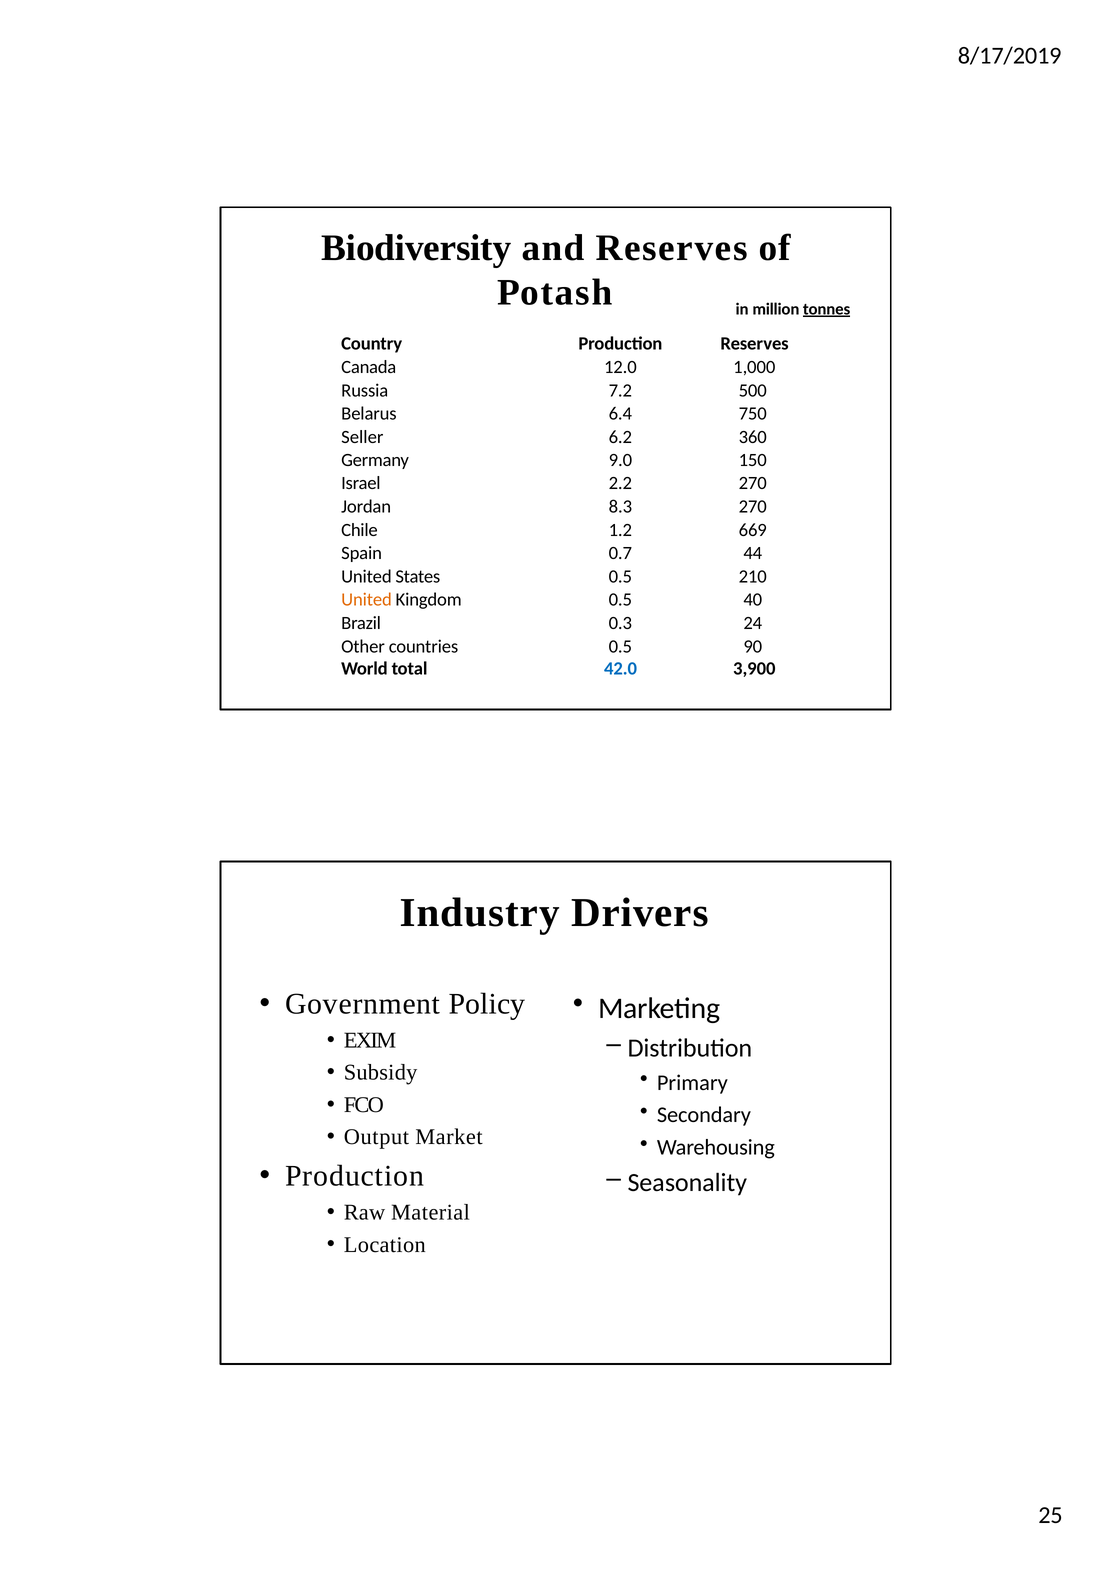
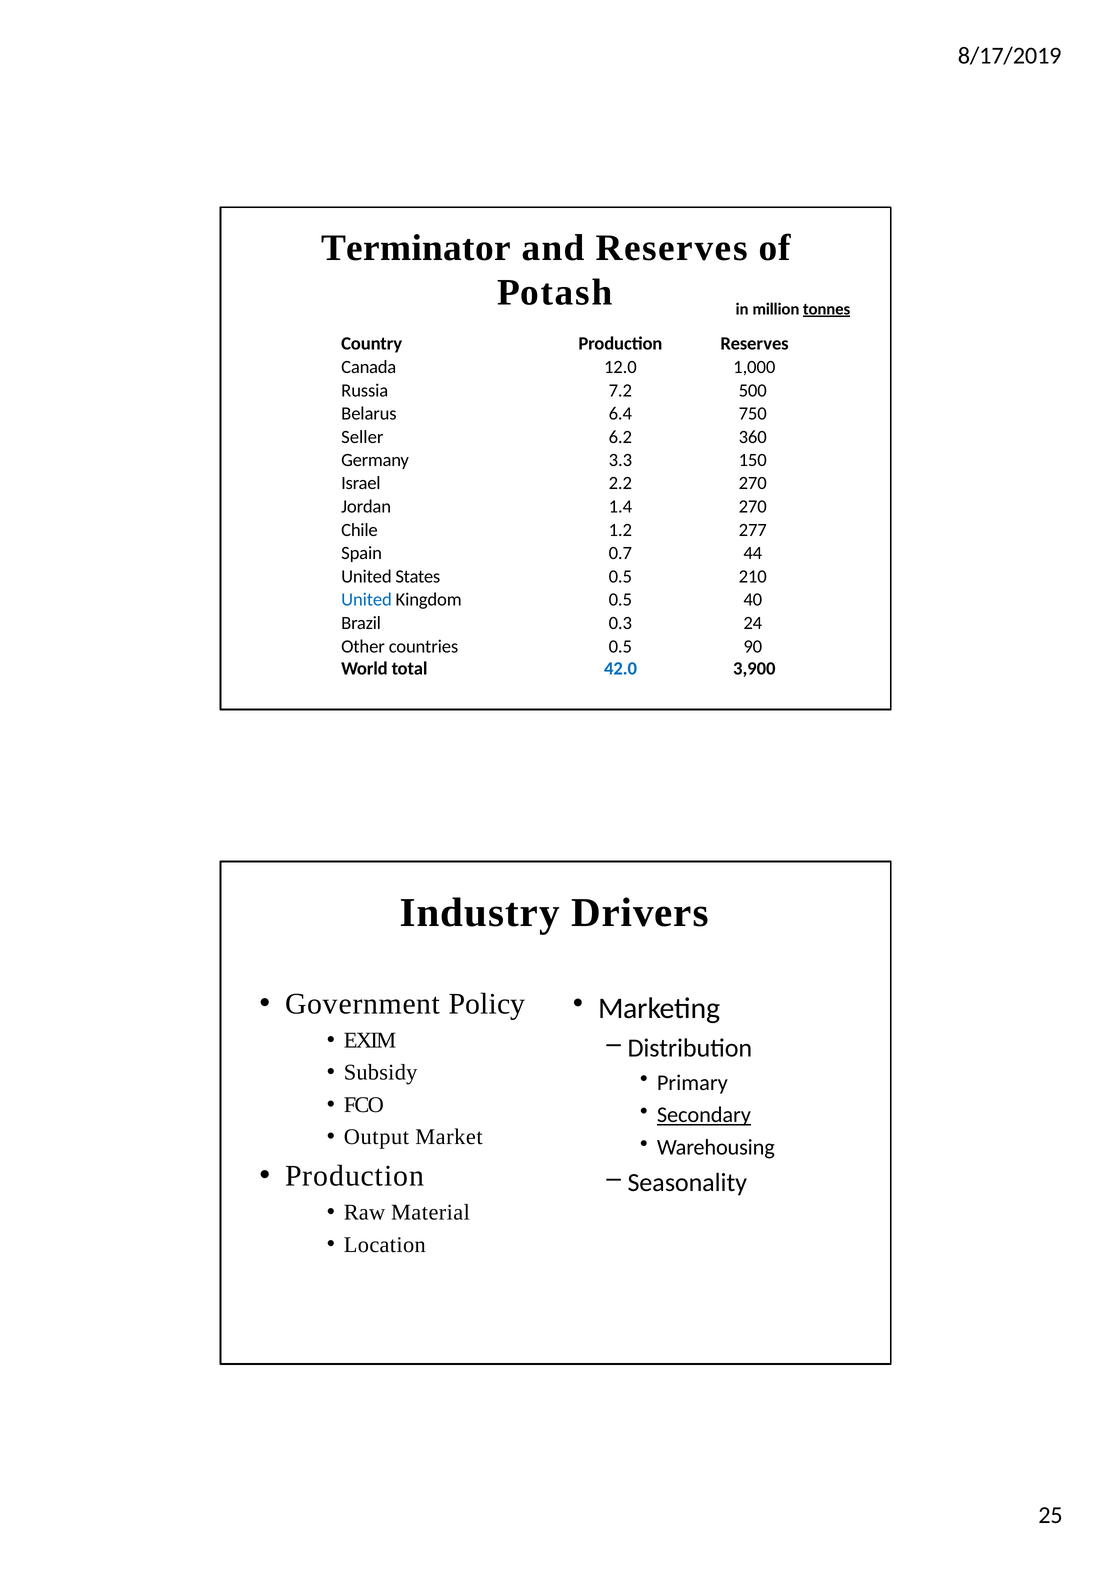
Biodiversity: Biodiversity -> Terminator (416, 248)
9.0: 9.0 -> 3.3 (620, 460)
8.3: 8.3 -> 1.4 (620, 507)
669: 669 -> 277 (753, 530)
United colour: orange -> blue (367, 600)
Secondary underline: none -> present (704, 1115)
